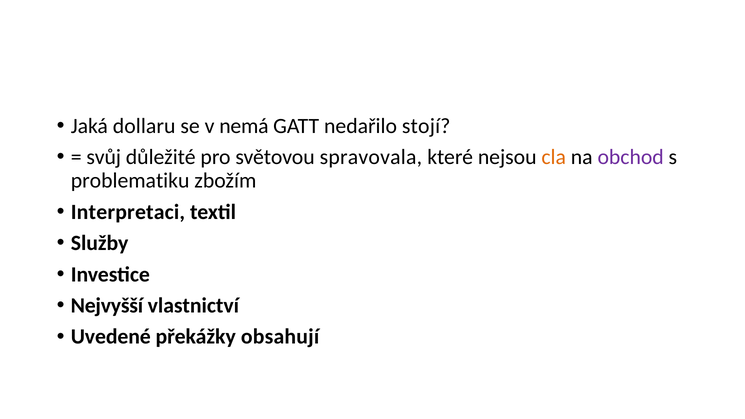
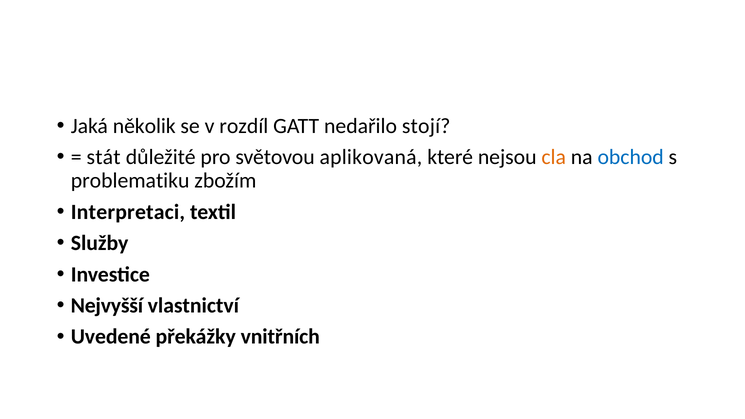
dollaru: dollaru -> několik (144, 126)
nemá: nemá -> rozdíl (244, 126)
svůj: svůj -> stát (104, 157)
spravovala: spravovala -> aplikovaná (371, 157)
obchod colour: purple -> blue (631, 157)
obsahují: obsahují -> vnitřních (280, 337)
